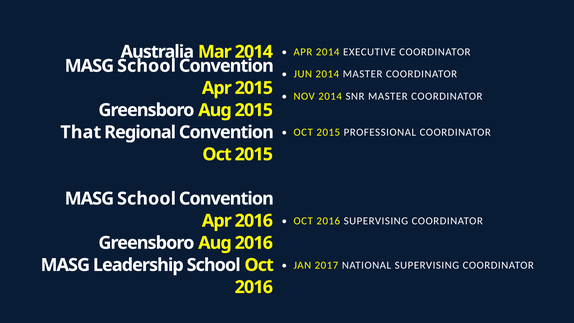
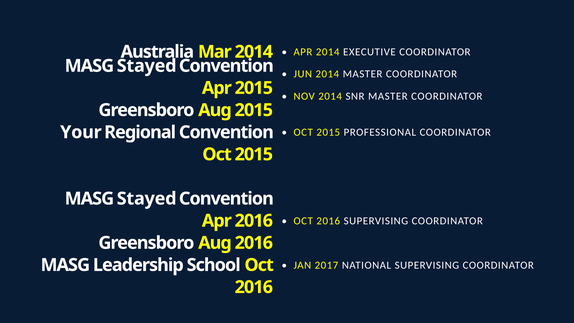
School: School -> Stayed (147, 66)
That: That -> Your (81, 132)
School: School -> Stayed (147, 199)
